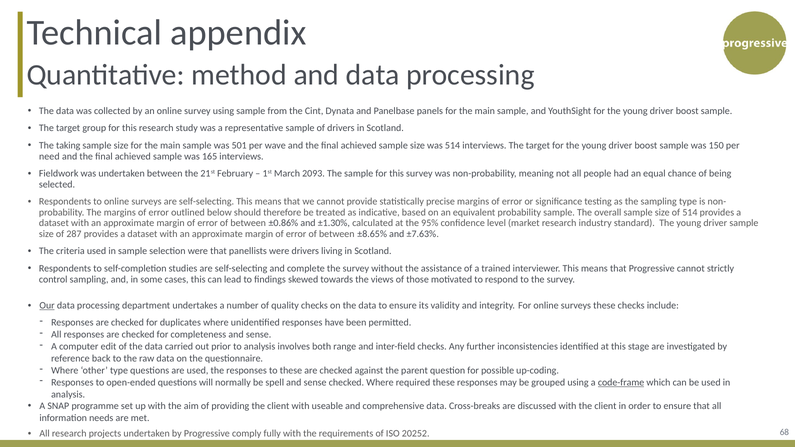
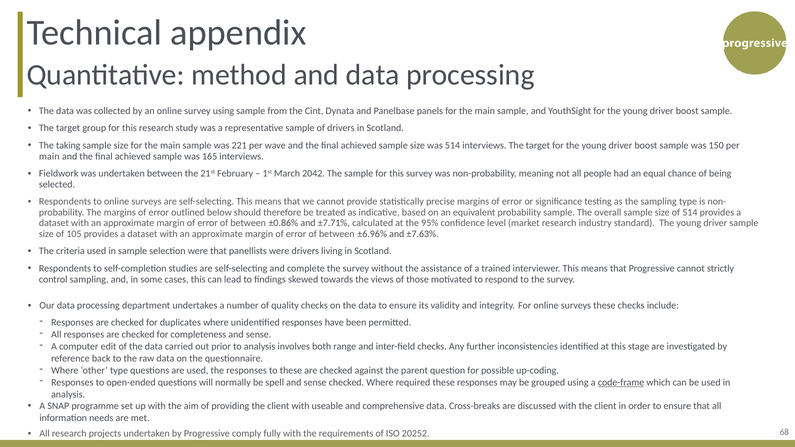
501: 501 -> 221 (239, 146)
need: need -> main (49, 156)
2093: 2093 -> 2042 (314, 174)
±1.30%: ±1.30% -> ±7.71% (334, 223)
287: 287 -> 105 (74, 234)
±8.65%: ±8.65% -> ±6.96% (372, 234)
Our underline: present -> none (47, 306)
